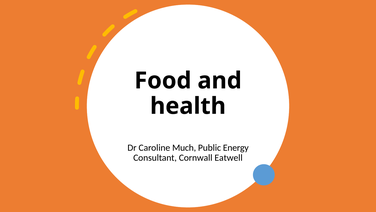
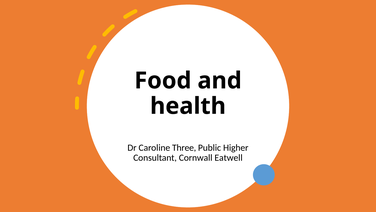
Much: Much -> Three (184, 147)
Energy: Energy -> Higher (236, 147)
